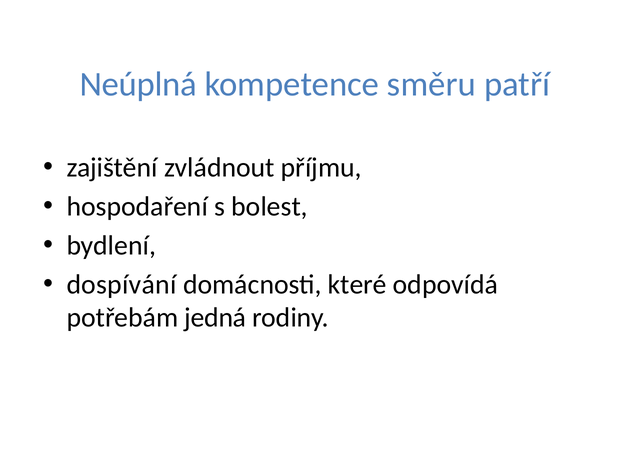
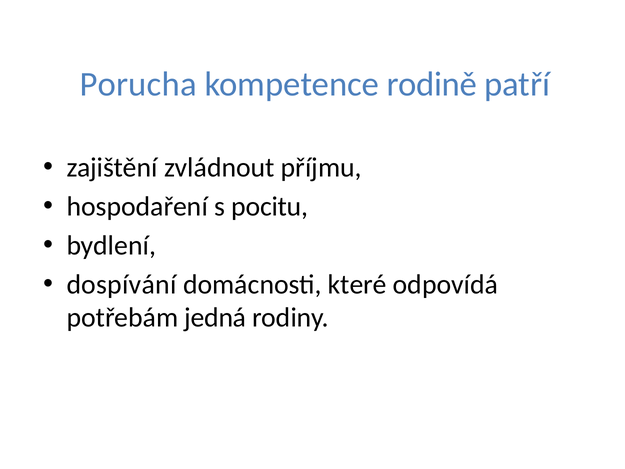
Neúplná: Neúplná -> Porucha (138, 84)
směru: směru -> rodině (432, 84)
bolest: bolest -> pocitu (270, 206)
